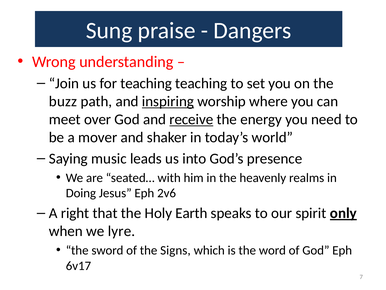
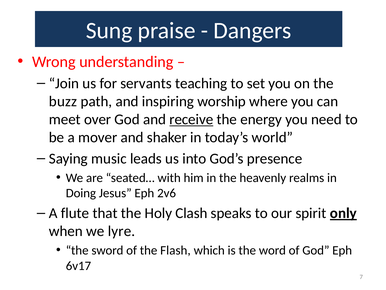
for teaching: teaching -> servants (146, 83)
inspiring underline: present -> none (168, 101)
right: right -> flute (75, 213)
Earth: Earth -> Clash (191, 213)
Signs: Signs -> Flash (175, 250)
